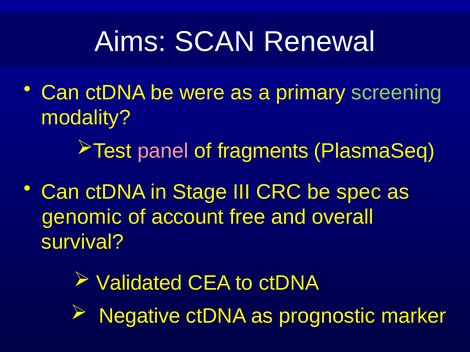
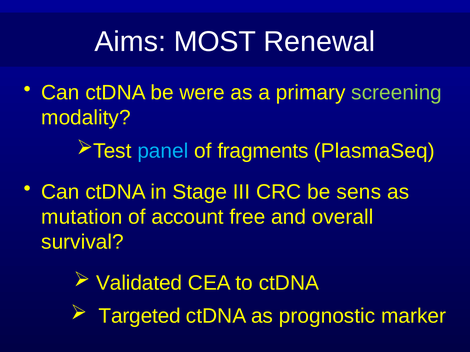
SCAN: SCAN -> MOST (215, 42)
panel colour: pink -> light blue (163, 151)
spec: spec -> sens (359, 192)
genomic: genomic -> mutation (82, 217)
Negative: Negative -> Targeted (140, 316)
